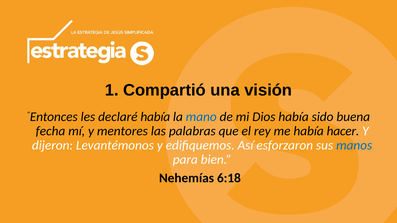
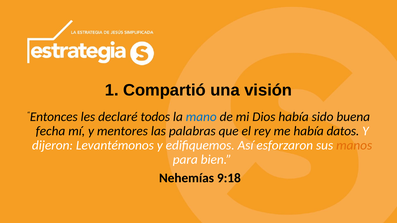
declaré había: había -> todos (155, 117)
hacer: hacer -> datos (343, 131)
manos colour: blue -> orange (354, 146)
6:18: 6:18 -> 9:18 (229, 178)
